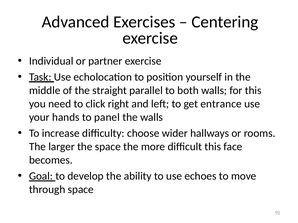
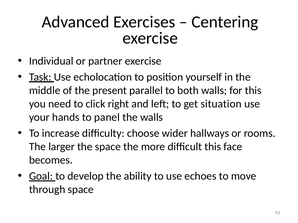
straight: straight -> present (110, 91)
entrance: entrance -> situation (221, 104)
